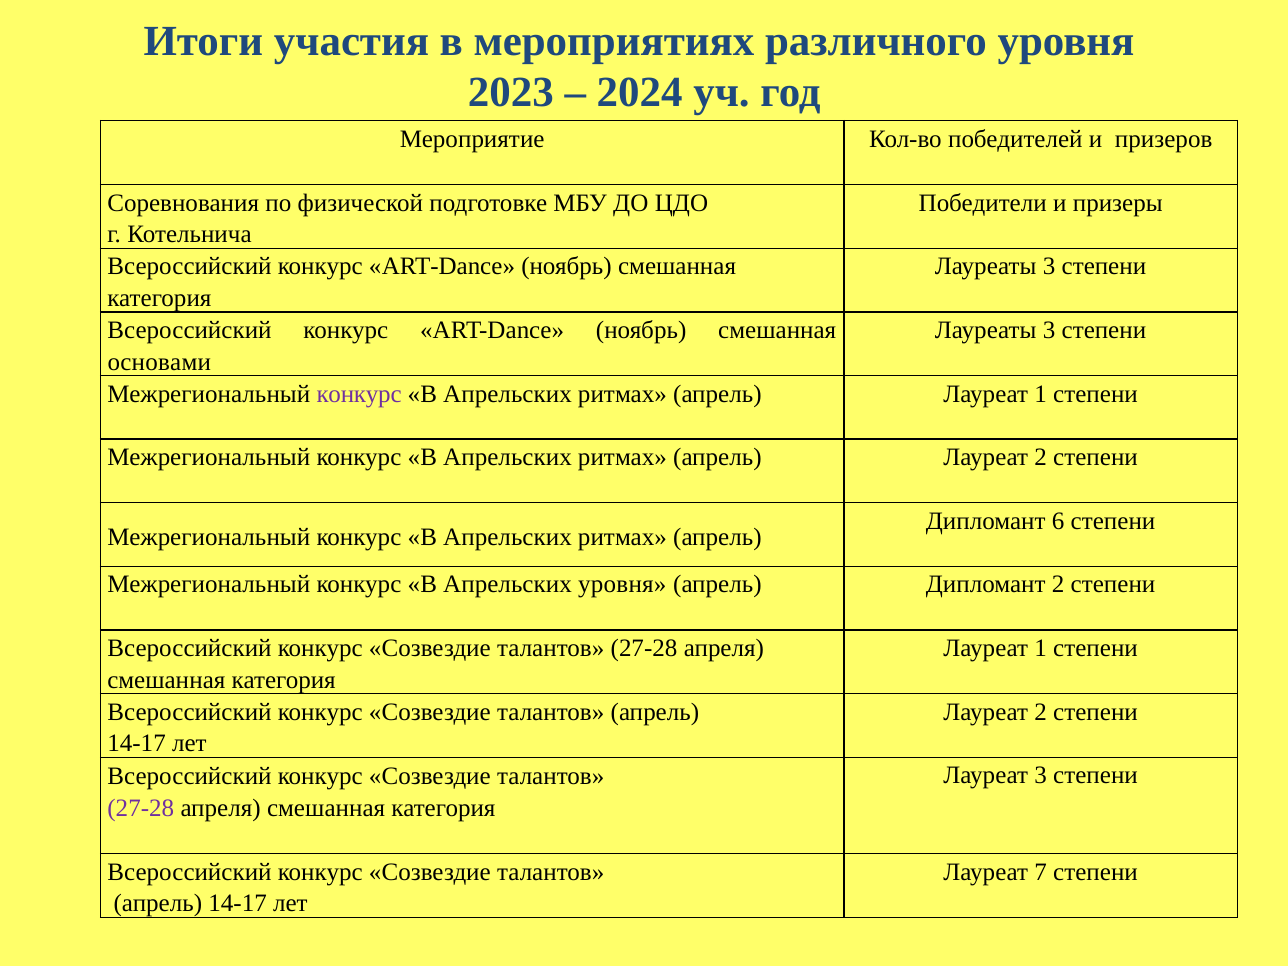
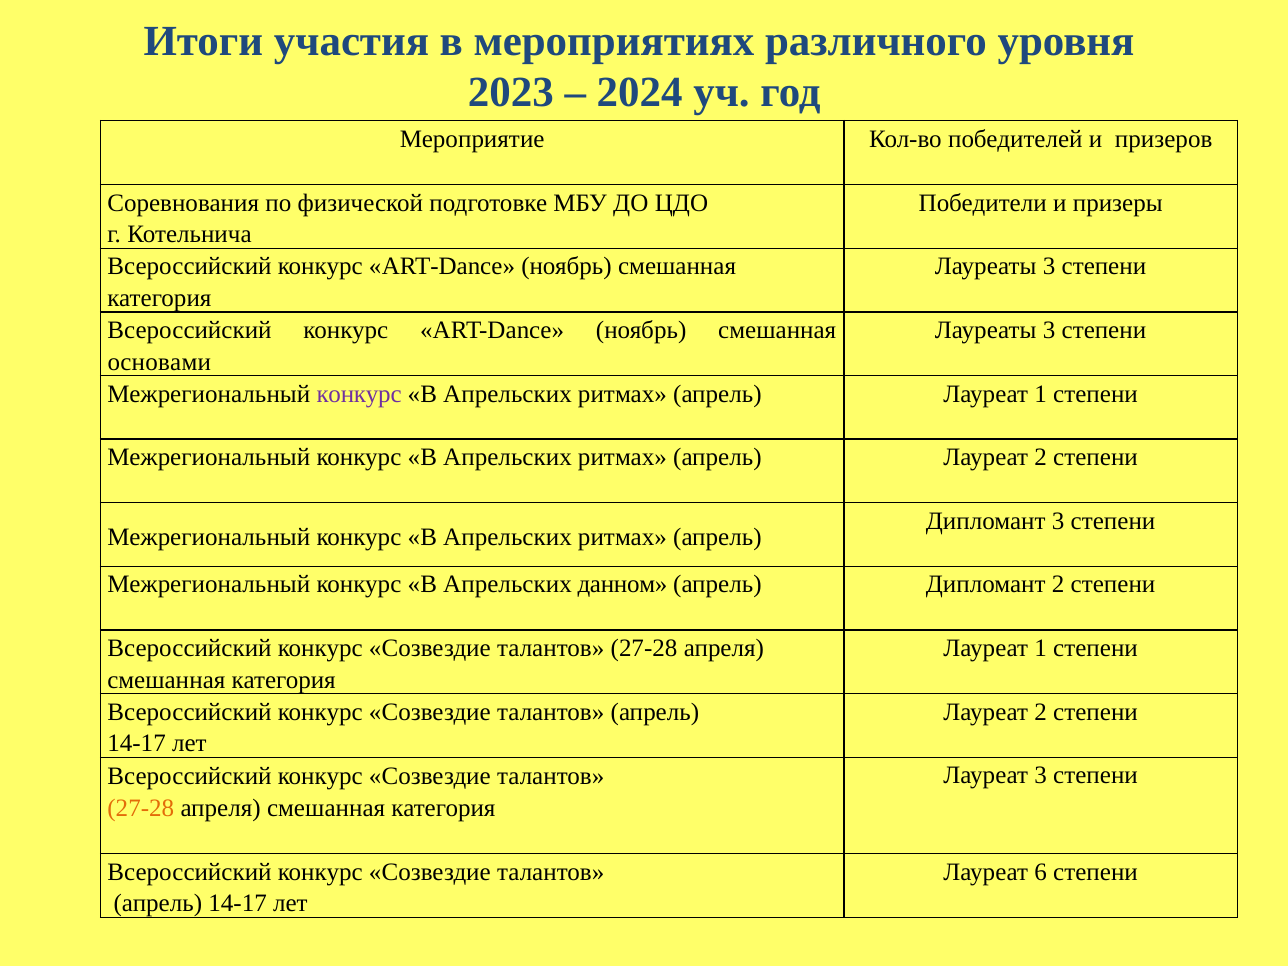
Дипломант 6: 6 -> 3 (1058, 521)
Апрельских уровня: уровня -> данном (623, 585)
27-28 colour: purple -> orange (141, 808)
7: 7 -> 6 (1041, 872)
